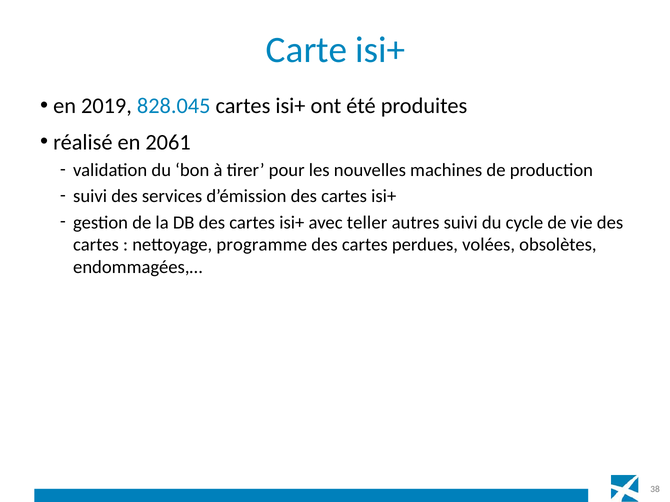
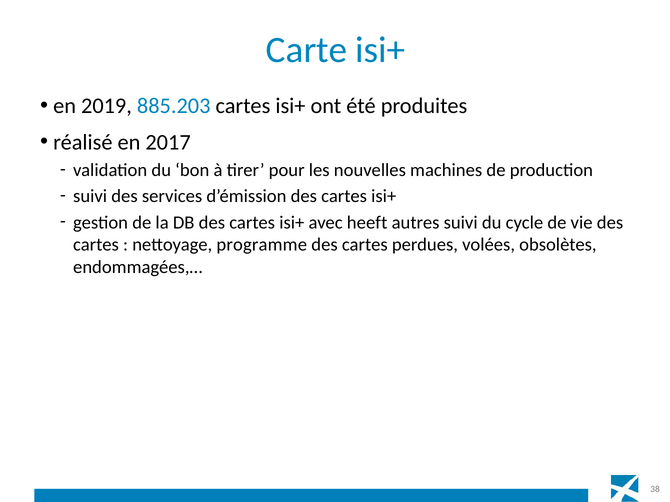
828.045: 828.045 -> 885.203 (174, 106)
2061: 2061 -> 2017 (168, 142)
teller: teller -> heeft (367, 223)
